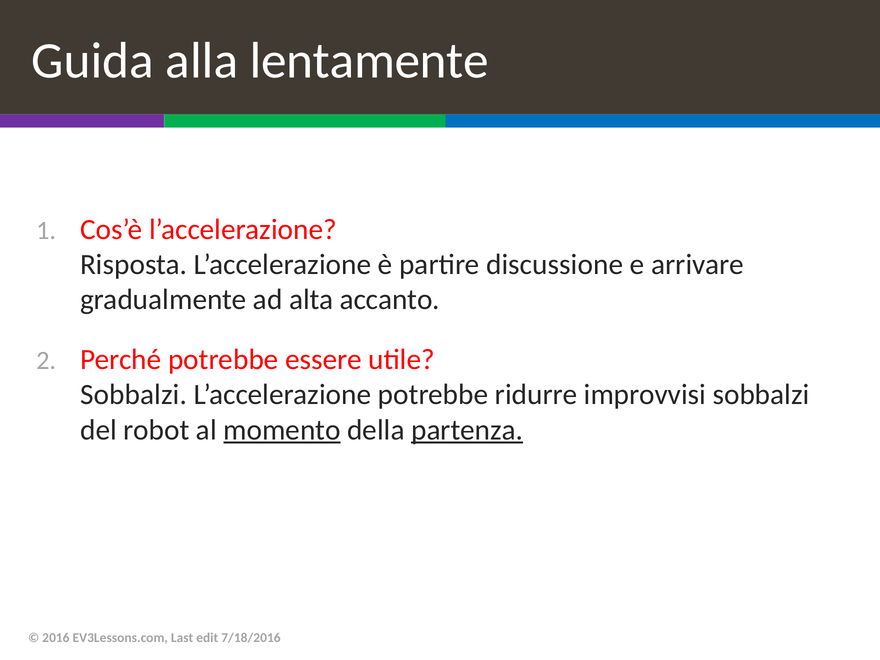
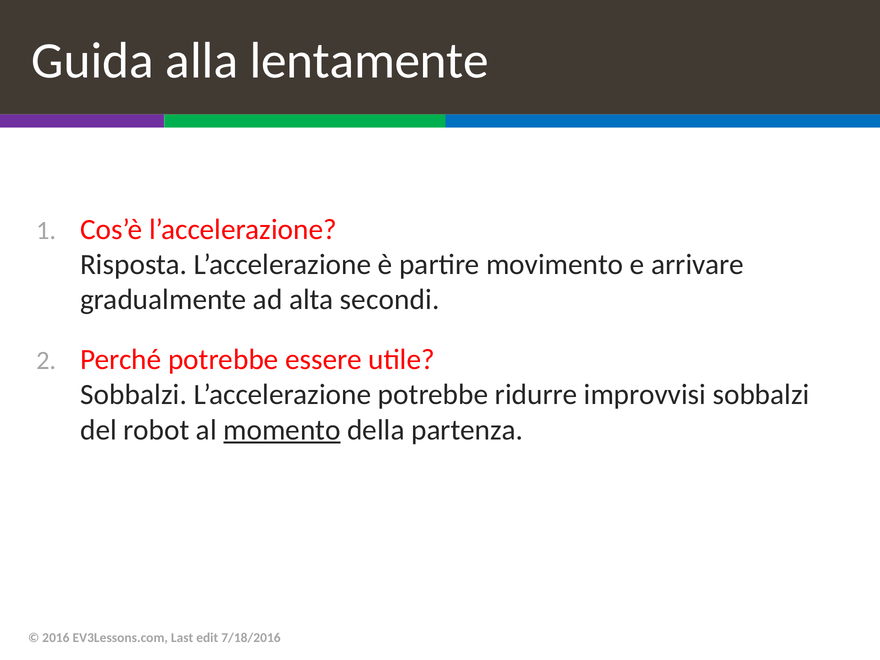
discussione: discussione -> movimento (555, 265)
accanto: accanto -> secondi (390, 300)
partenza underline: present -> none (467, 430)
